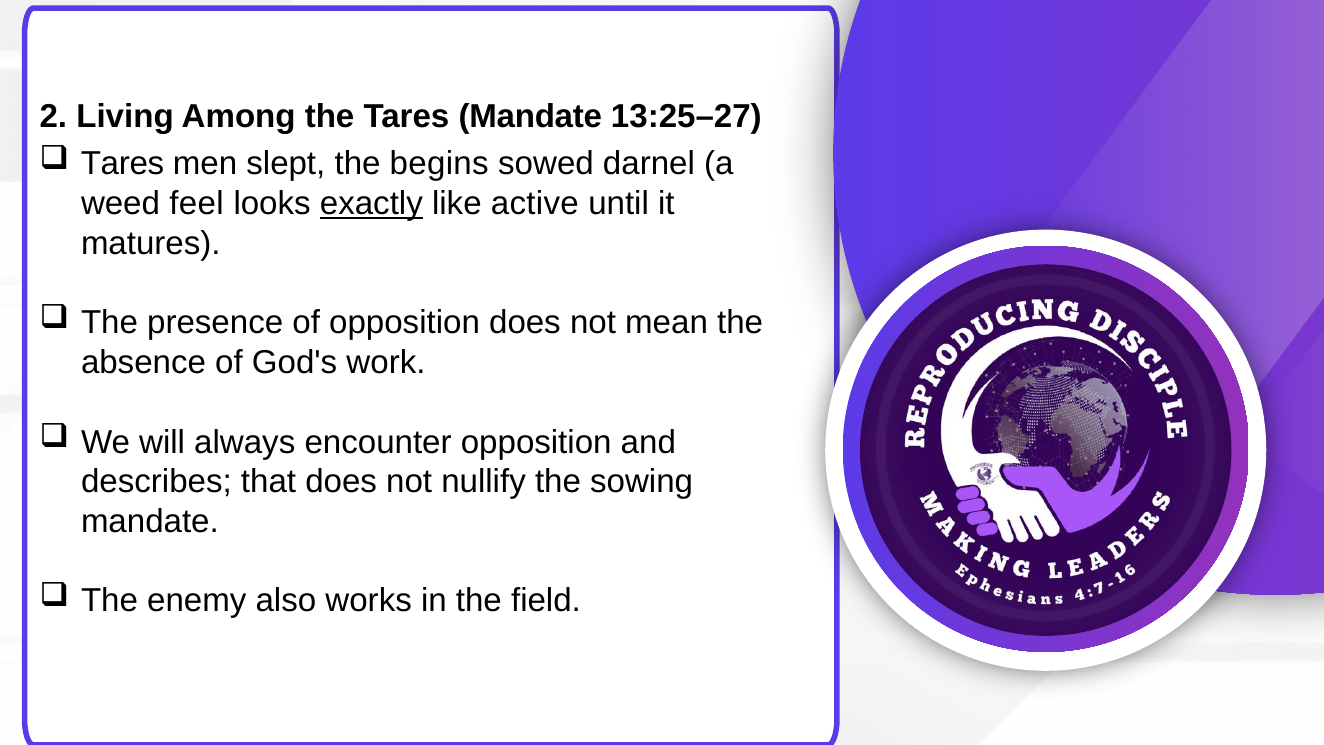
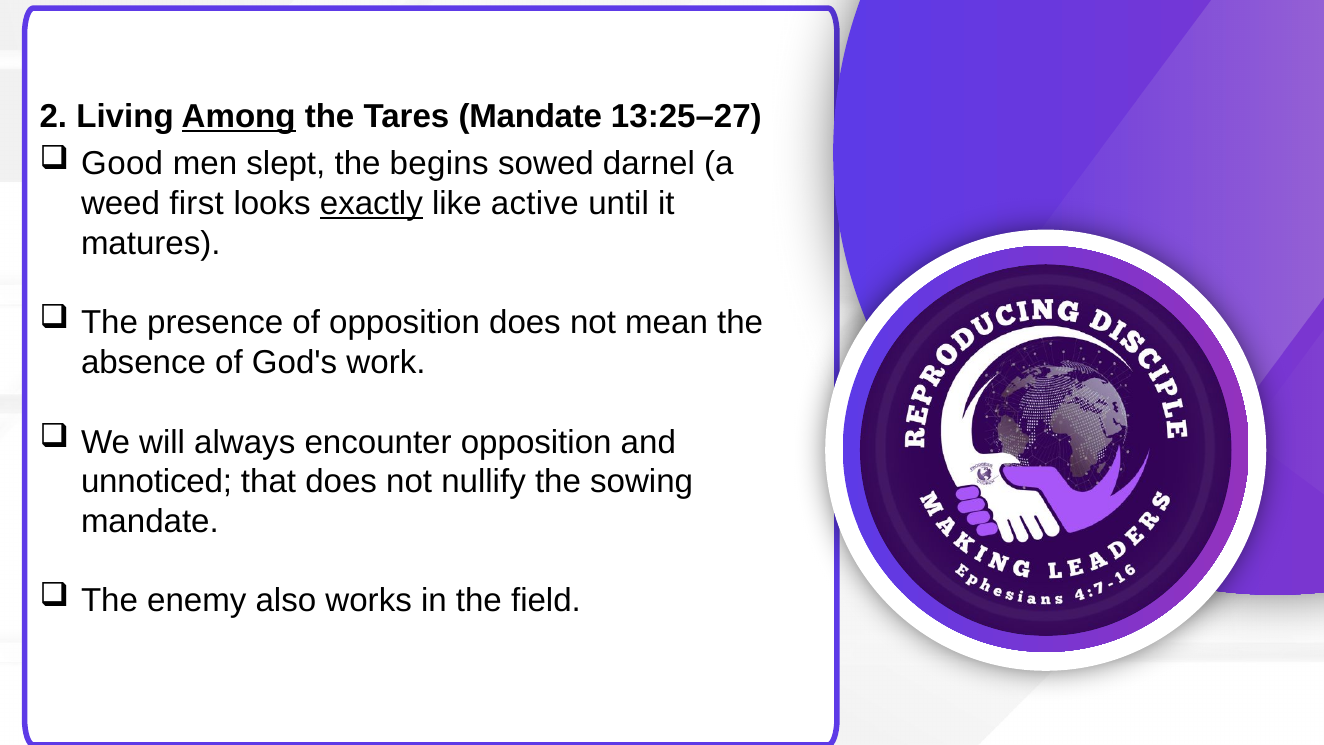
Among underline: none -> present (239, 117)
Tares: Tares -> Good (122, 164)
feel: feel -> first (197, 204)
describes: describes -> unnoticed (156, 482)
